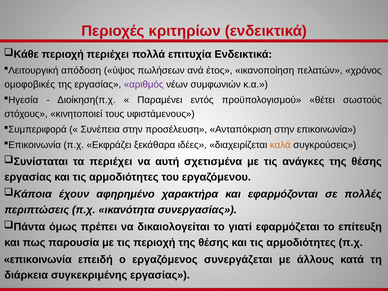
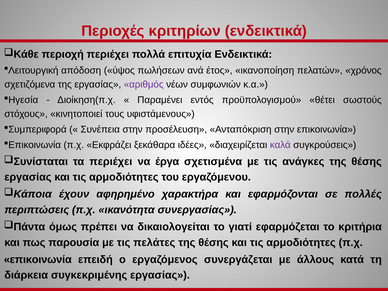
ομοφοβικές: ομοφοβικές -> σχετιζόμενα (30, 84)
καλά colour: orange -> purple (280, 145)
αυτή: αυτή -> έργα (167, 161)
επίτευξη: επίτευξη -> κριτήρια (360, 227)
τις περιοχή: περιοχή -> πελάτες (154, 243)
